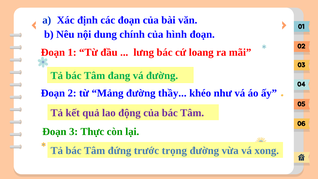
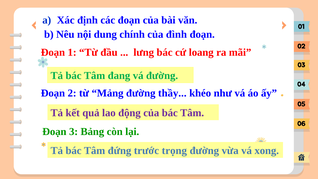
hình: hình -> đình (176, 34)
Thực: Thực -> Bảng (92, 132)
